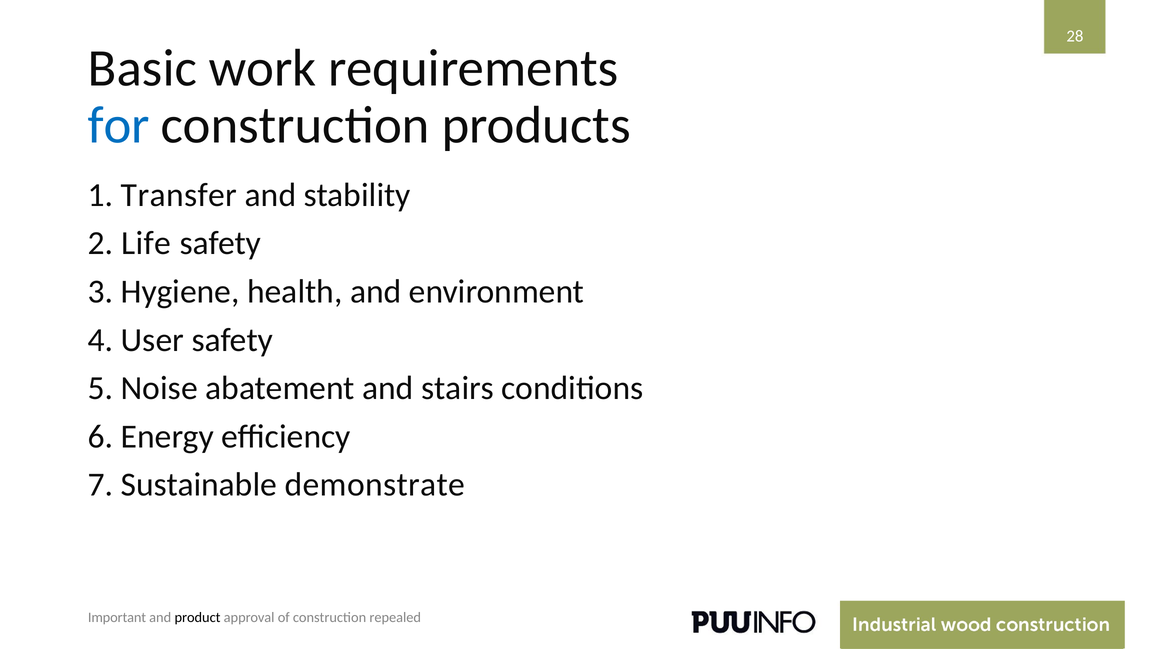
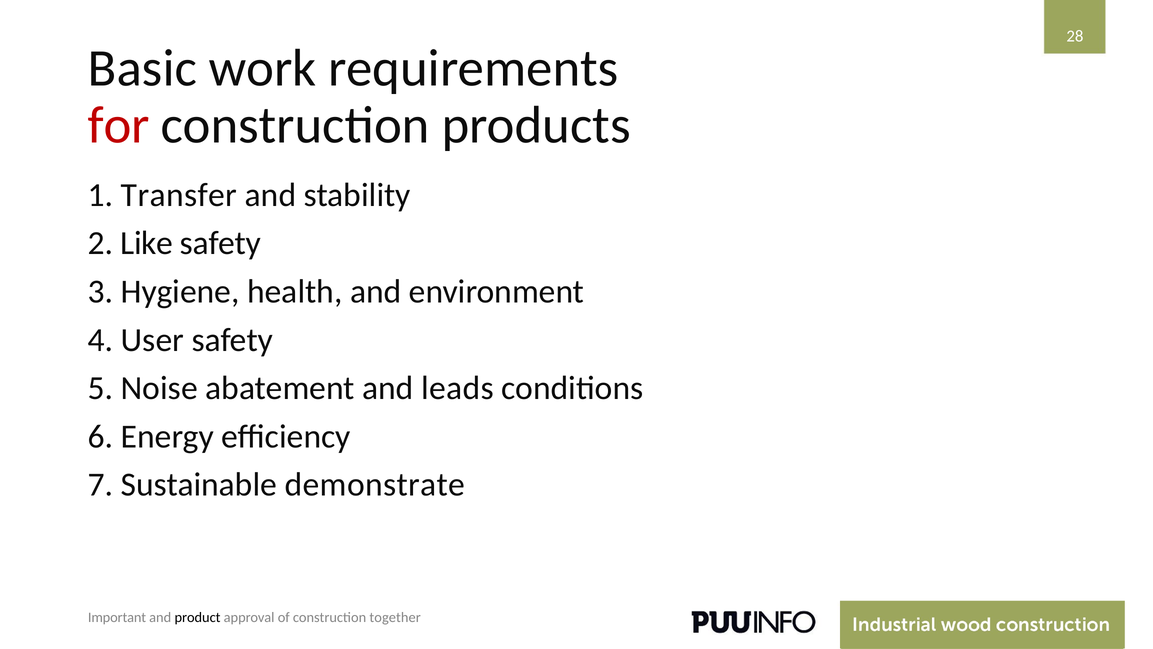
for colour: blue -> red (119, 125)
Life: Life -> Like (147, 243)
stairs: stairs -> leads (457, 388)
repealed: repealed -> together (395, 617)
